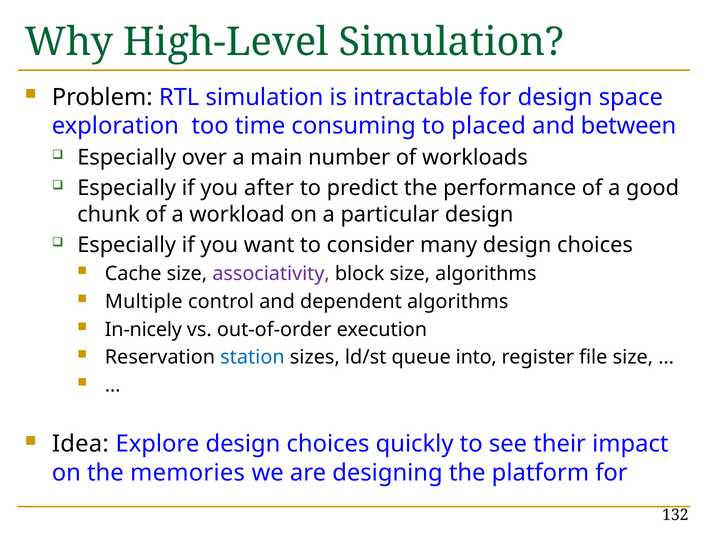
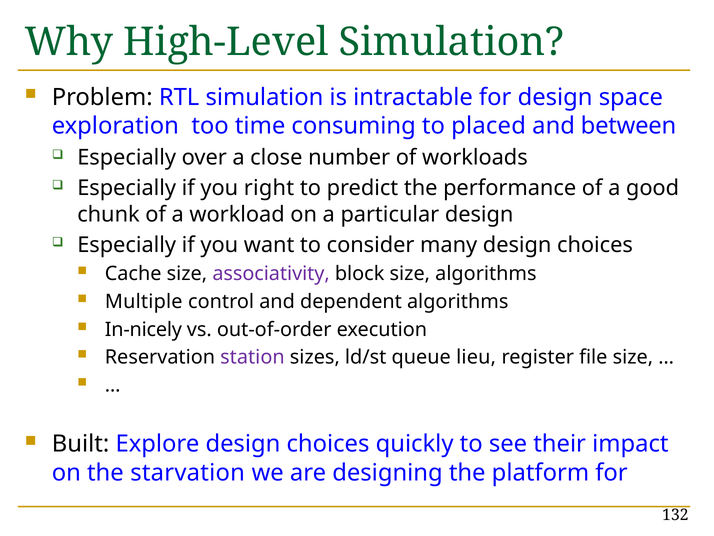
main: main -> close (276, 158)
after: after -> right (269, 188)
station colour: blue -> purple (252, 357)
into: into -> lieu (476, 357)
Idea: Idea -> Built (81, 444)
memories: memories -> starvation (188, 472)
